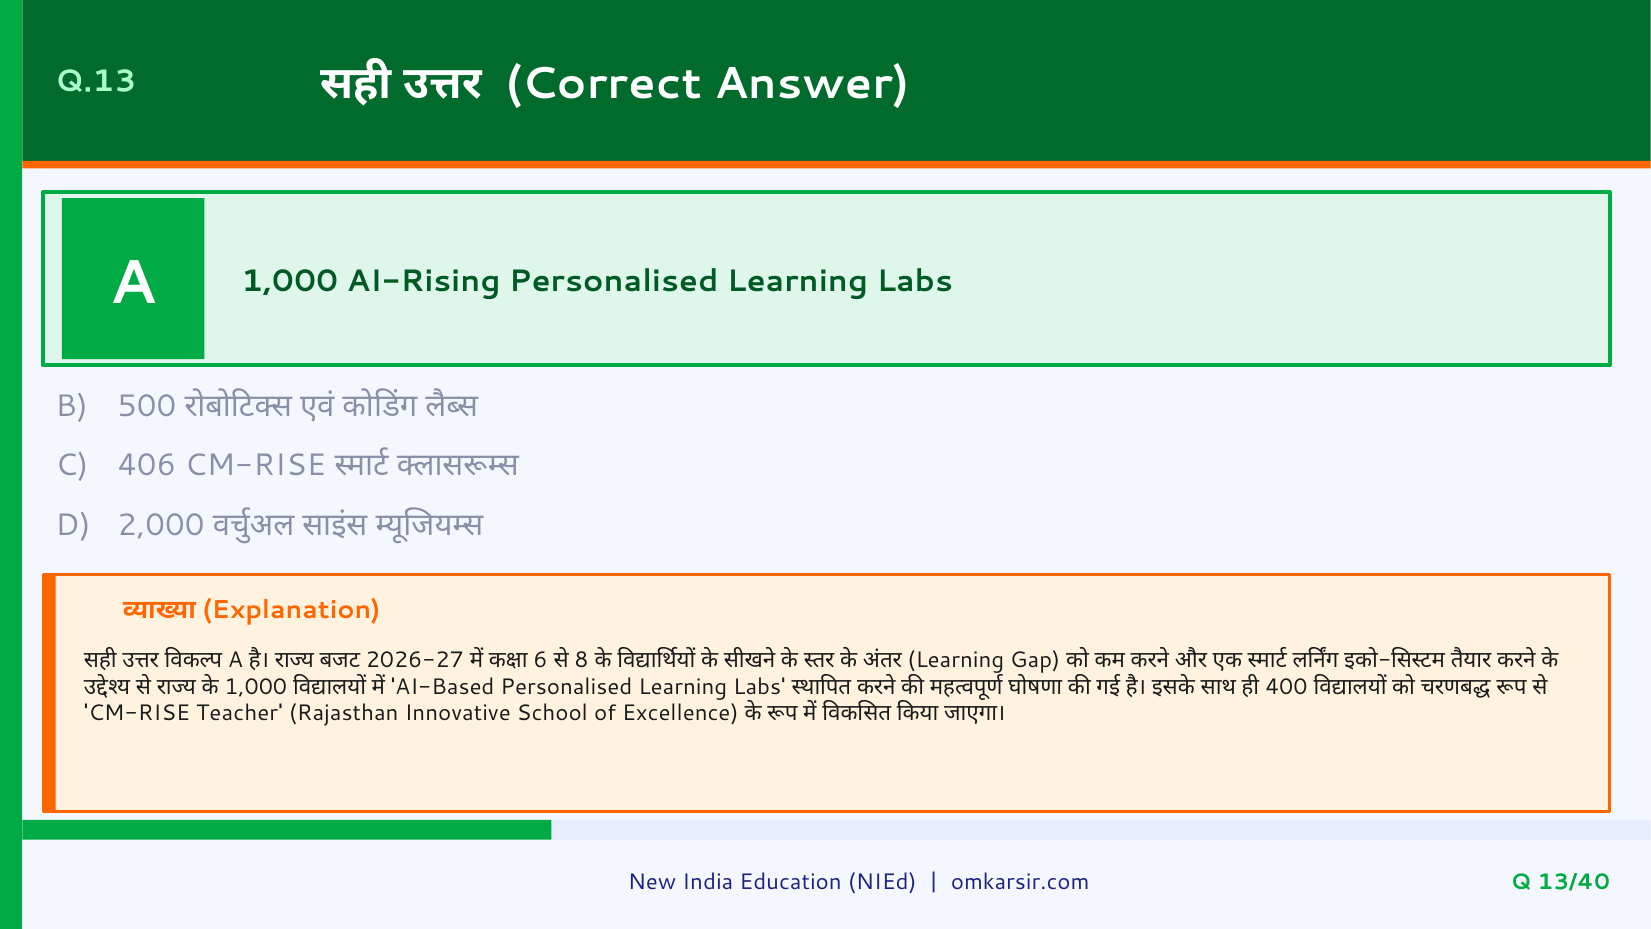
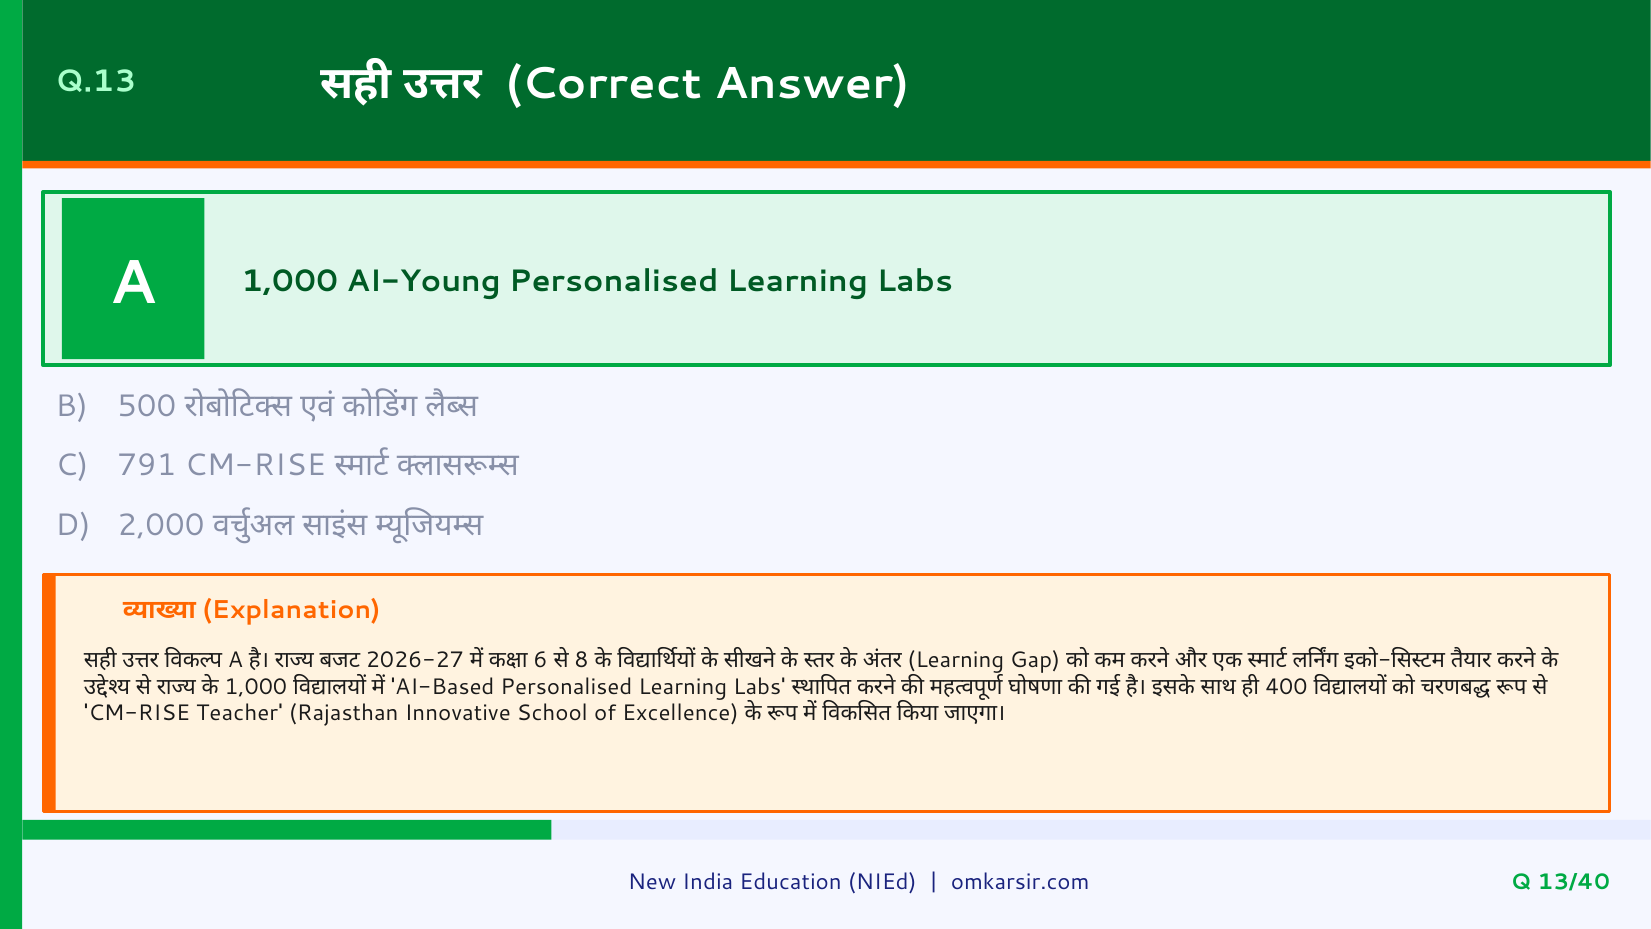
AI-Rising: AI-Rising -> AI-Young (424, 281)
406: 406 -> 791 (147, 465)
